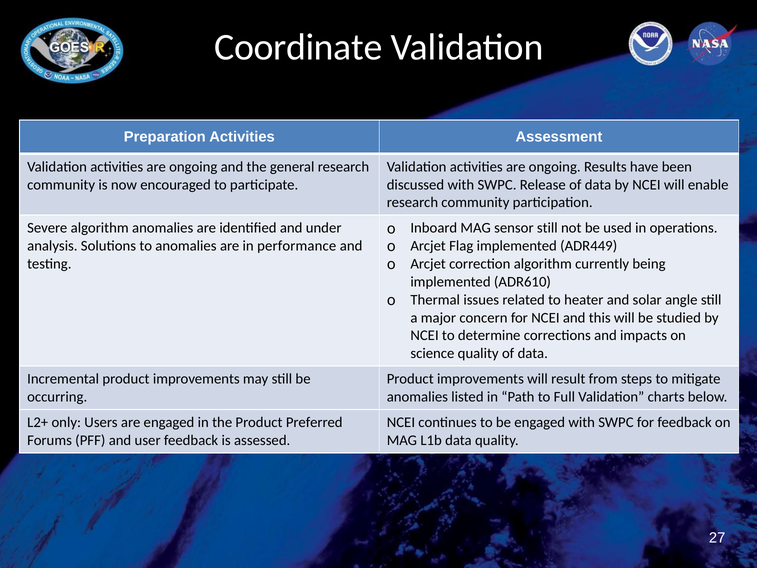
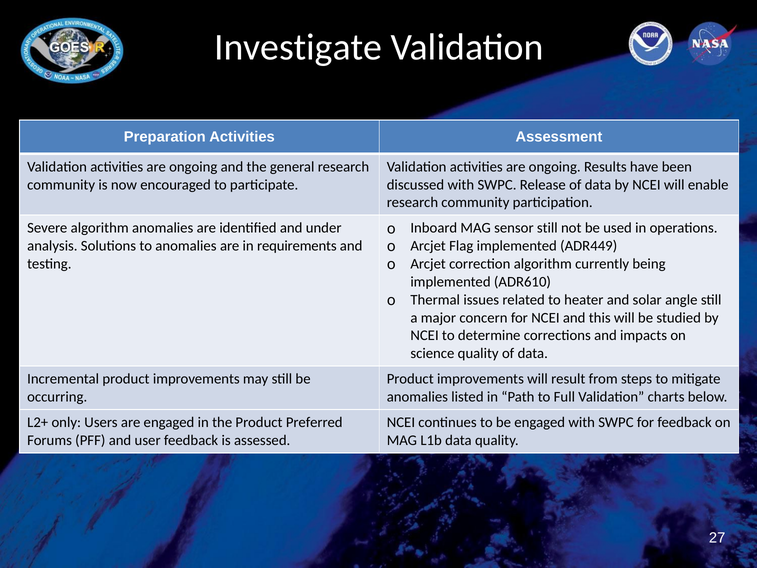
Coordinate: Coordinate -> Investigate (298, 47)
performance: performance -> requirements (297, 246)
